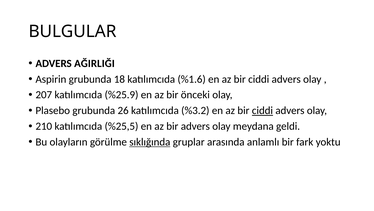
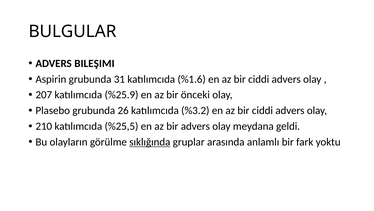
AĞIRLIĞI: AĞIRLIĞI -> BILEŞIMI (94, 63)
18: 18 -> 31 (119, 79)
ciddi underline: present -> none (262, 110)
